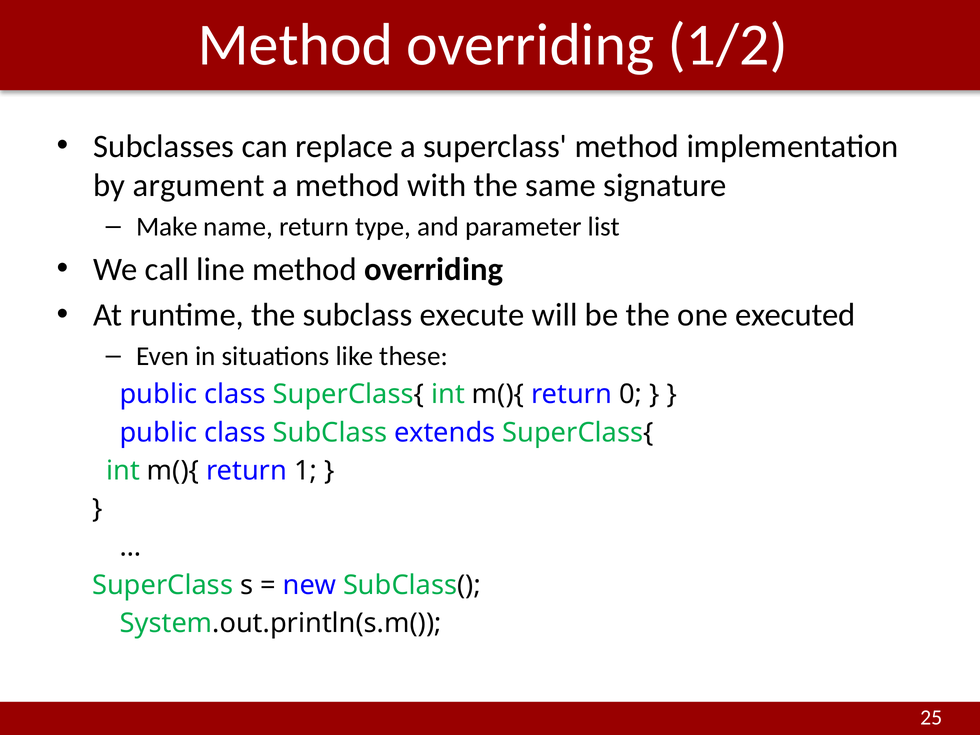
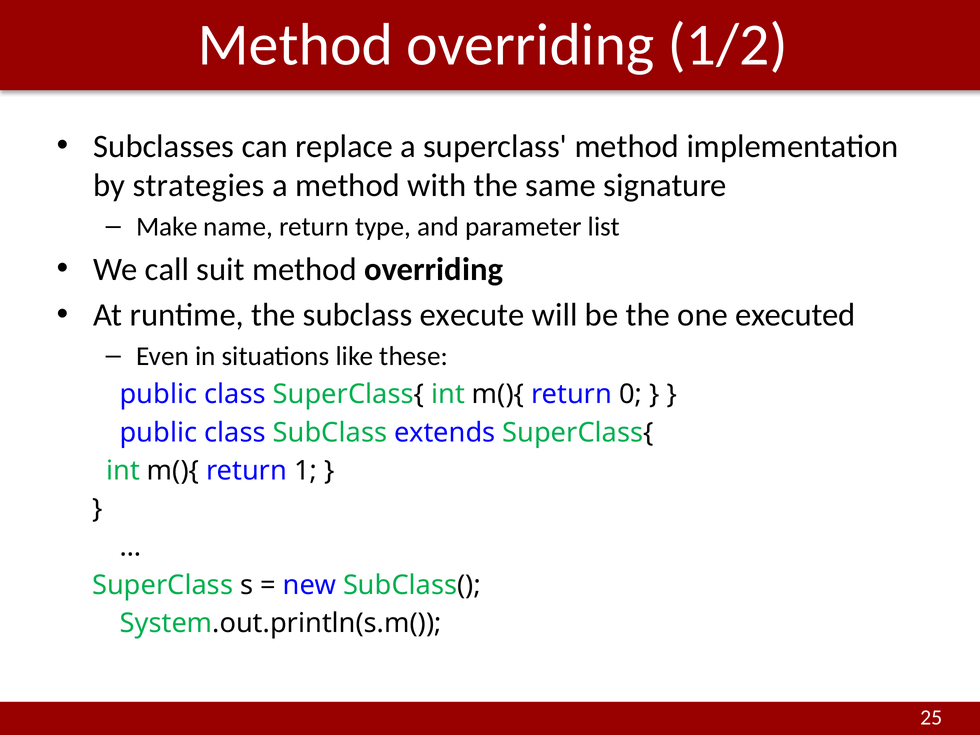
argument: argument -> strategies (199, 186)
line: line -> suit (221, 269)
